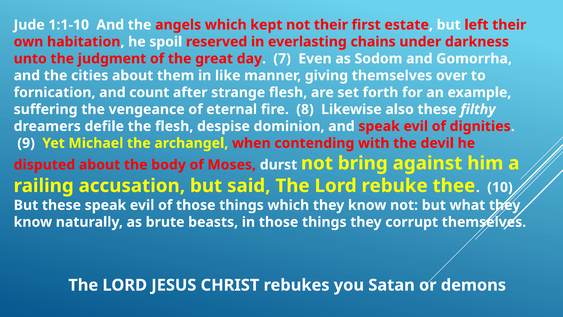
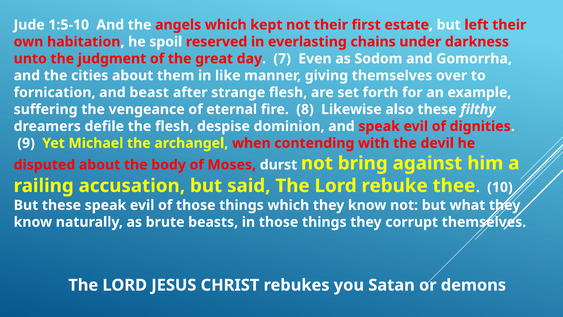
1:1-10: 1:1-10 -> 1:5-10 (69, 25)
count: count -> beast (149, 92)
